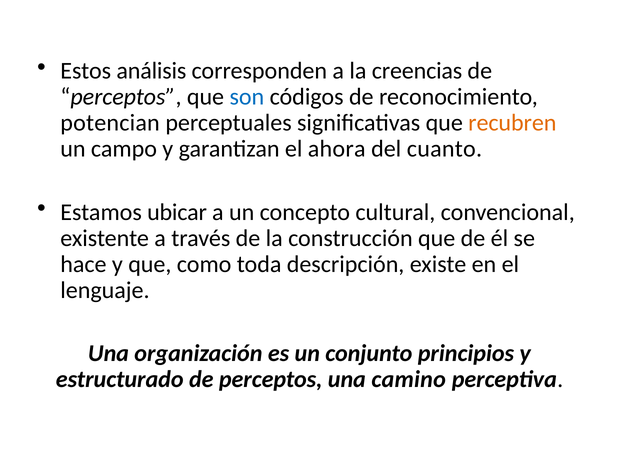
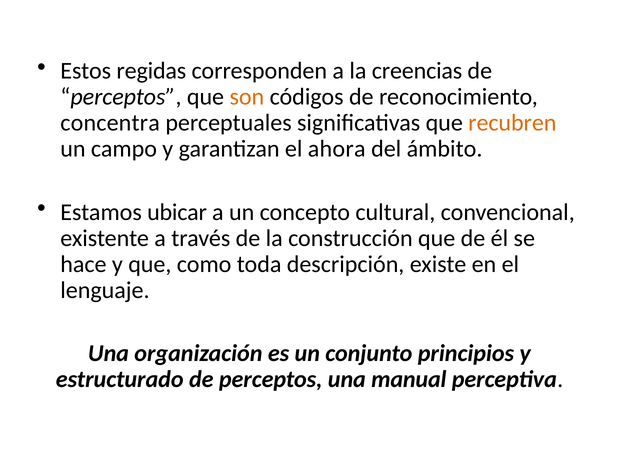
análisis: análisis -> regidas (151, 71)
son colour: blue -> orange (247, 97)
potencian: potencian -> concentra (110, 123)
cuanto: cuanto -> ámbito (445, 149)
camino: camino -> manual (409, 380)
